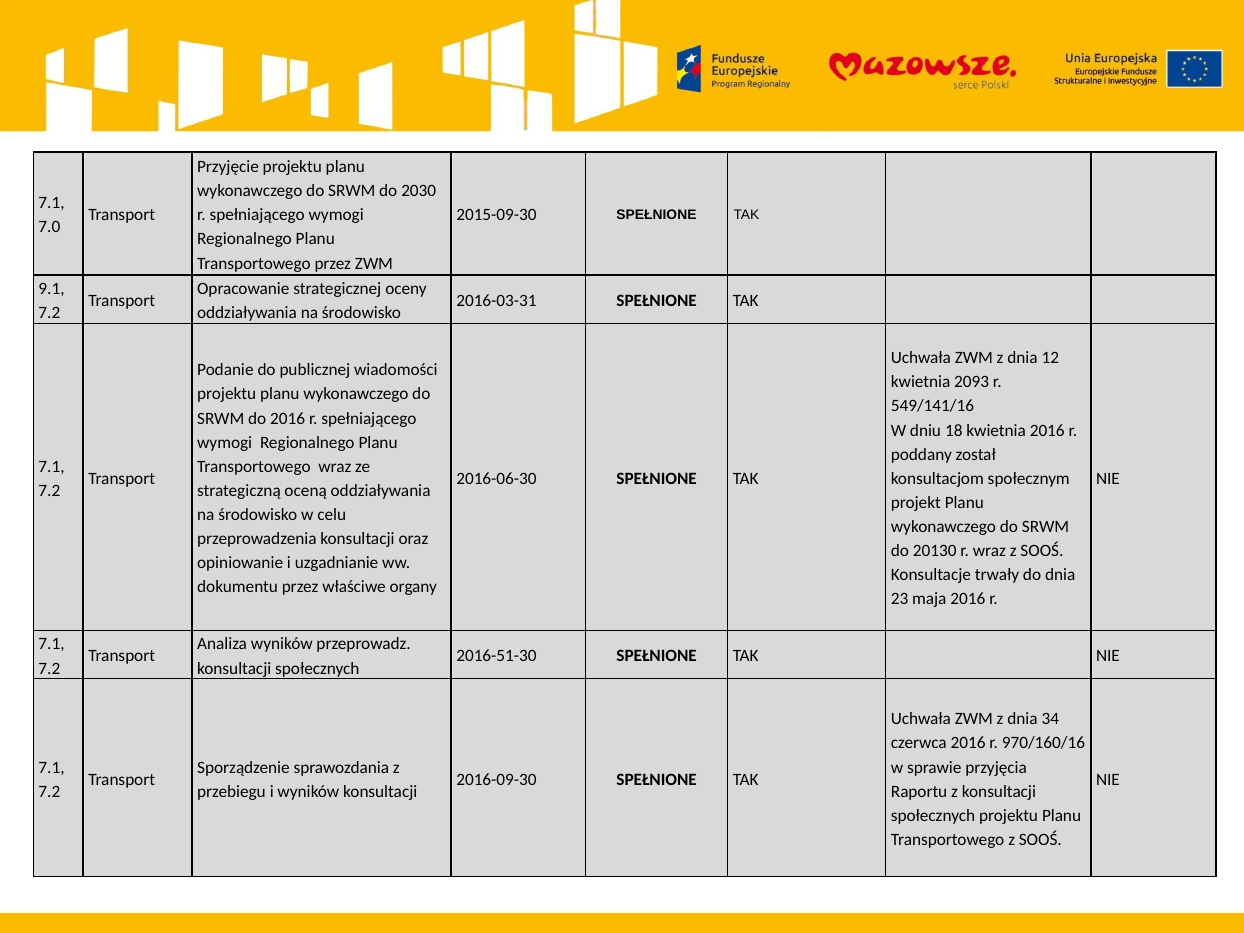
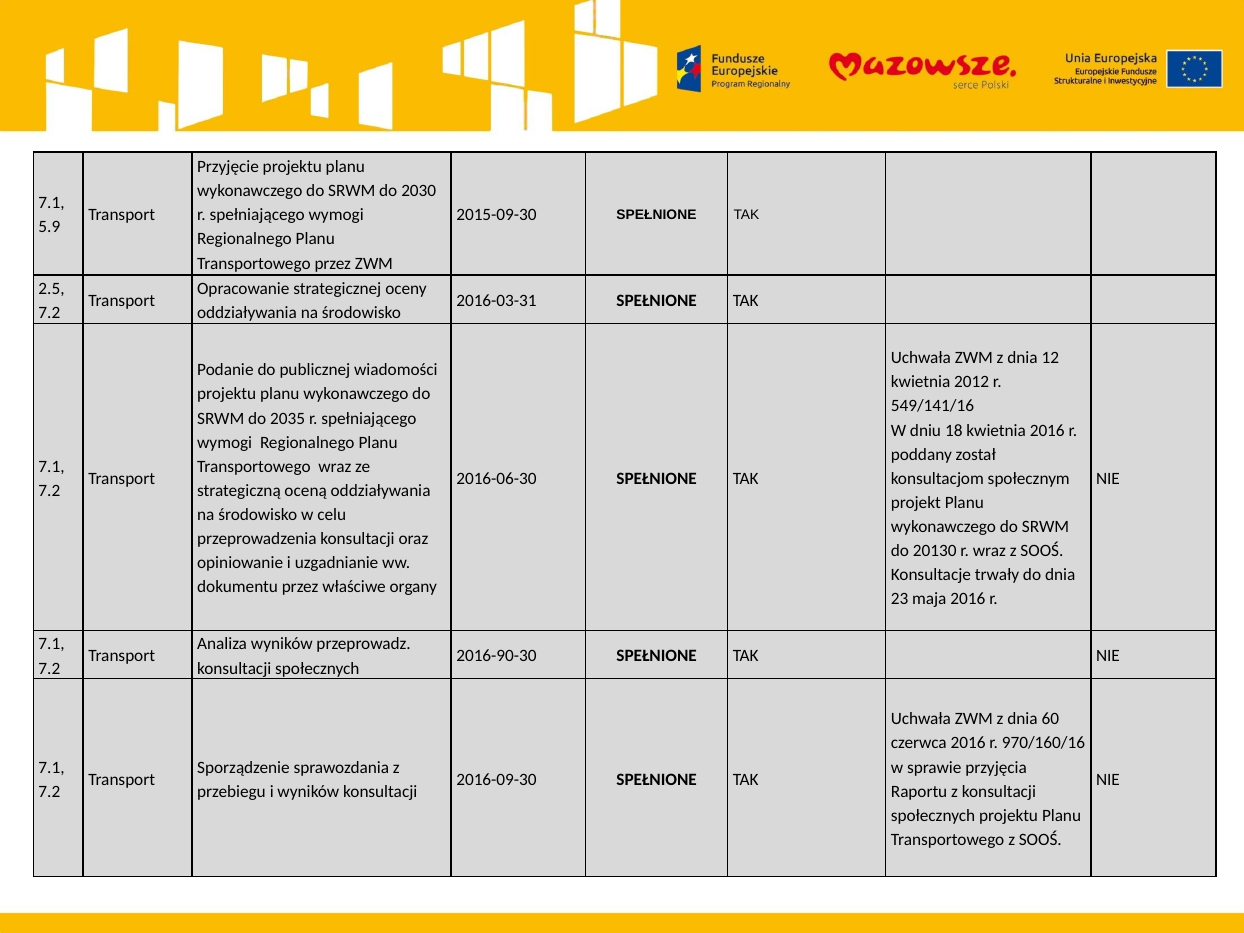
7.0: 7.0 -> 5.9 (49, 227)
9.1: 9.1 -> 2.5 (52, 289)
2093: 2093 -> 2012 (972, 382)
do 2016: 2016 -> 2035 (288, 418)
2016-51-30: 2016-51-30 -> 2016-90-30 (497, 656)
34: 34 -> 60 (1050, 719)
